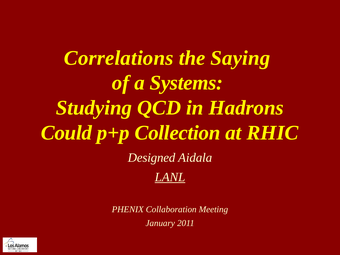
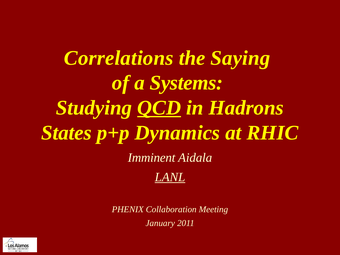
QCD underline: none -> present (159, 108)
Could: Could -> States (66, 133)
Collection: Collection -> Dynamics (177, 133)
Designed: Designed -> Imminent (152, 158)
